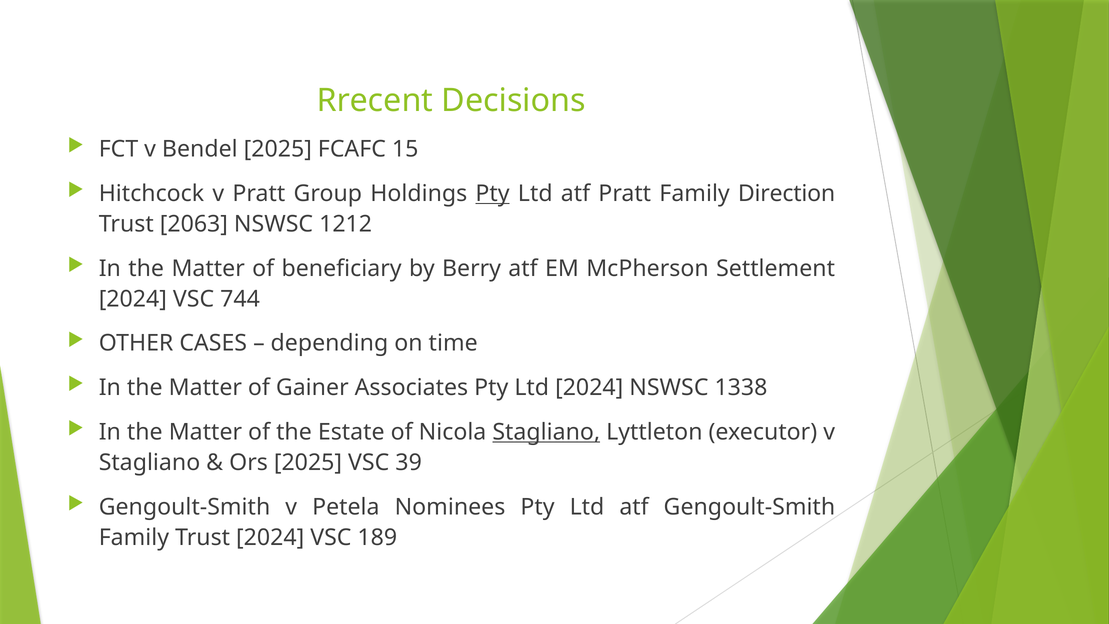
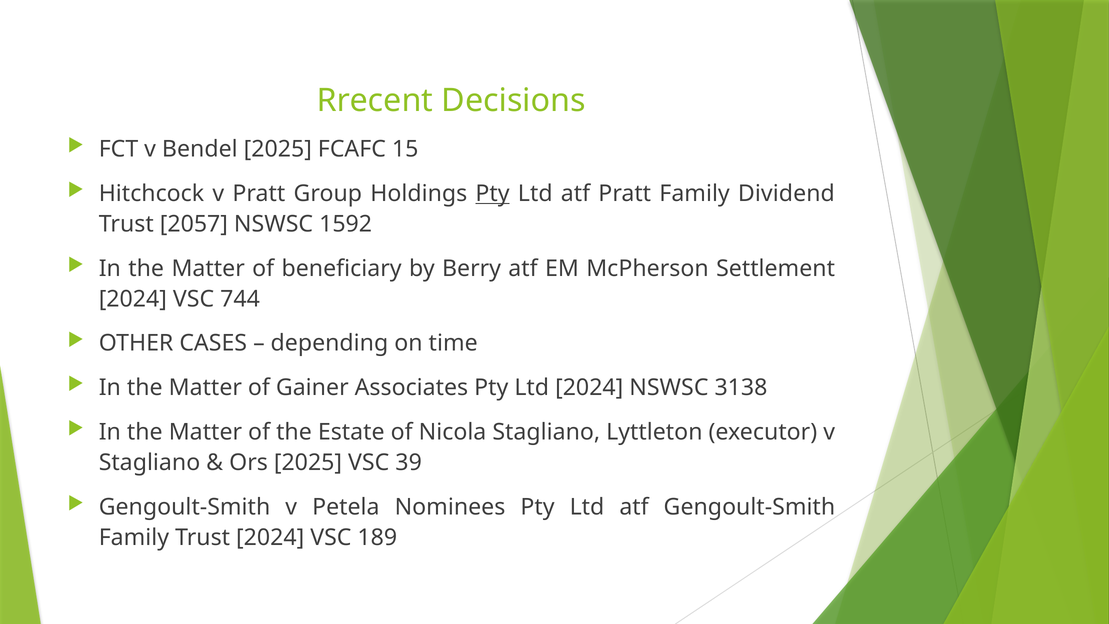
Direction: Direction -> Dividend (786, 193)
2063: 2063 -> 2057 (194, 224)
1212: 1212 -> 1592 (346, 224)
1338: 1338 -> 3138 (741, 388)
Stagliano underline: present -> none (546, 432)
